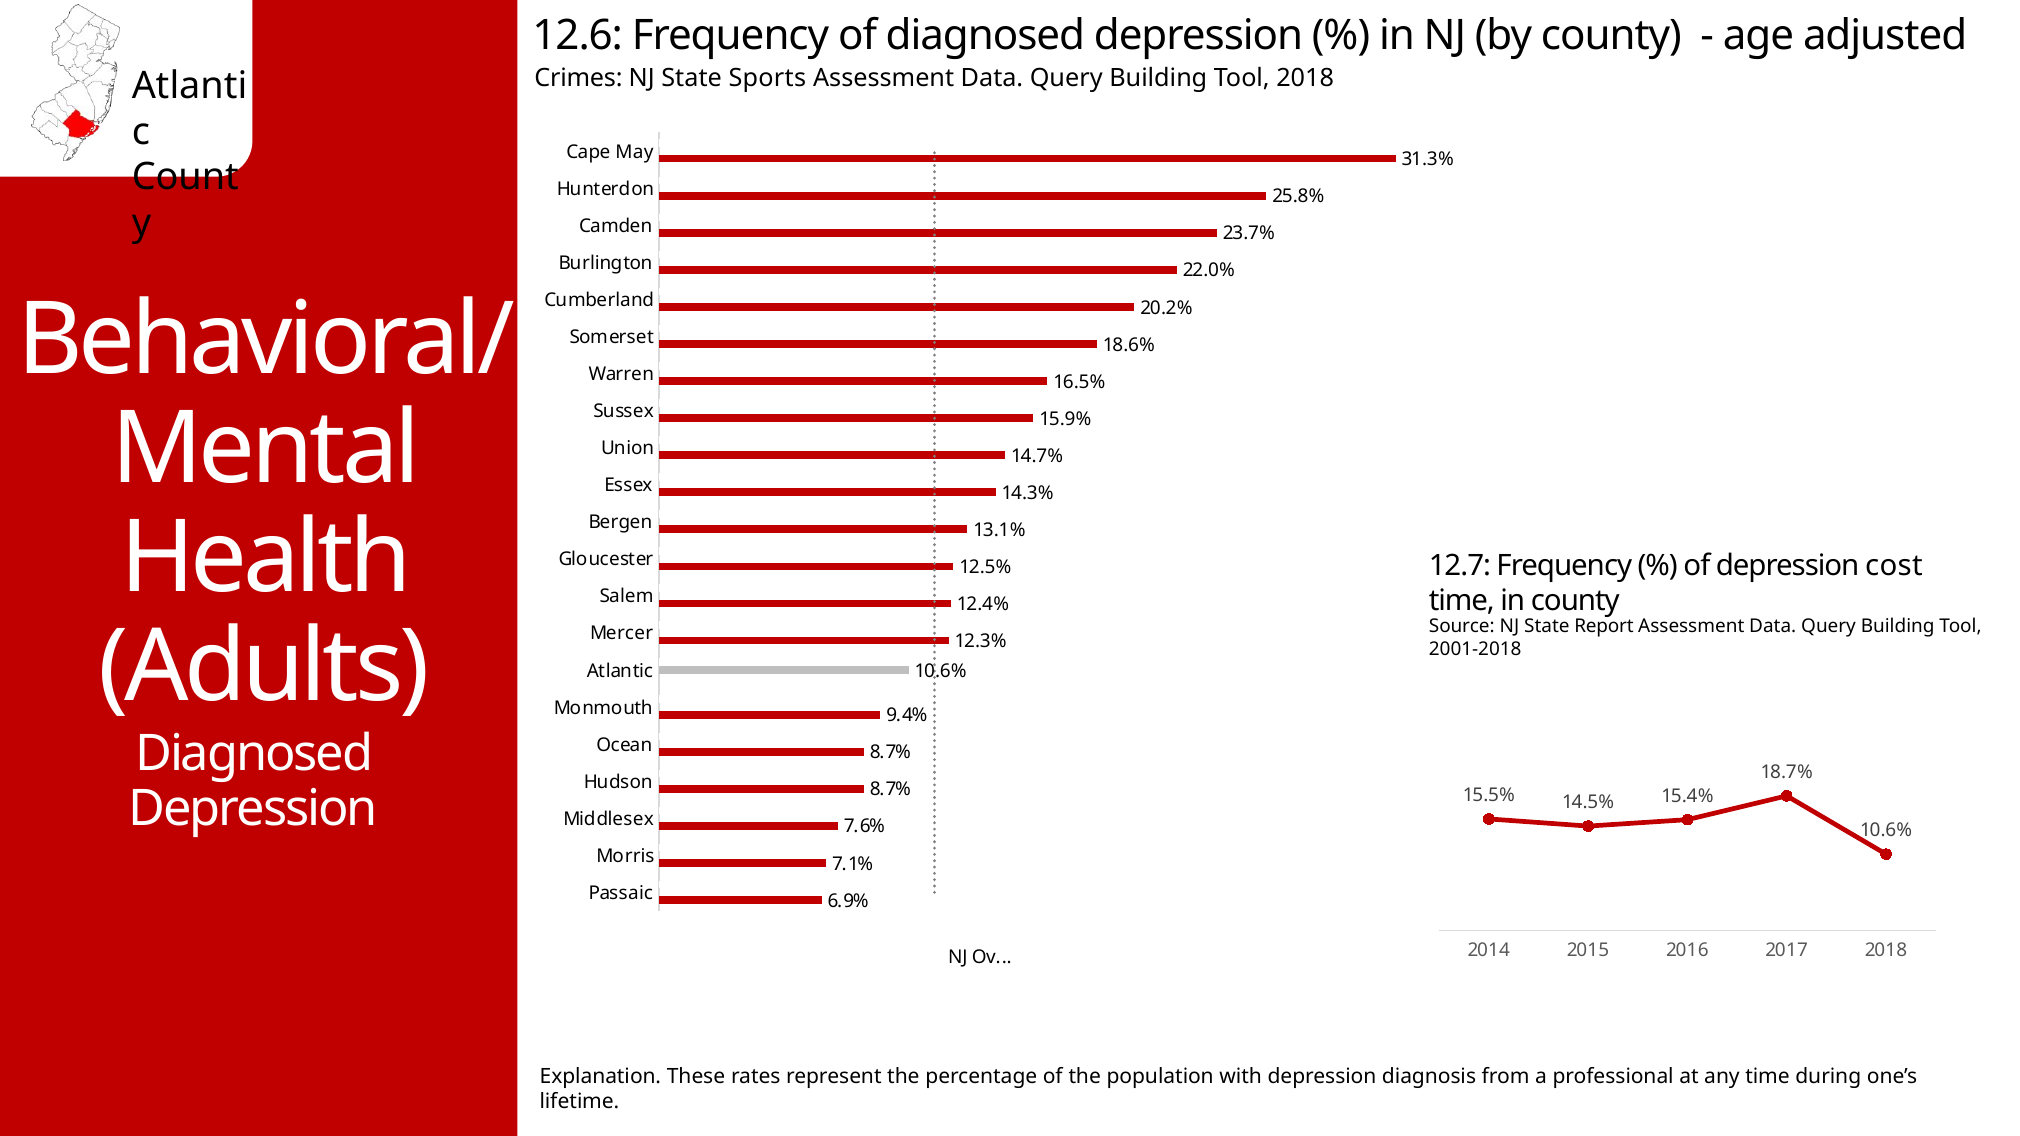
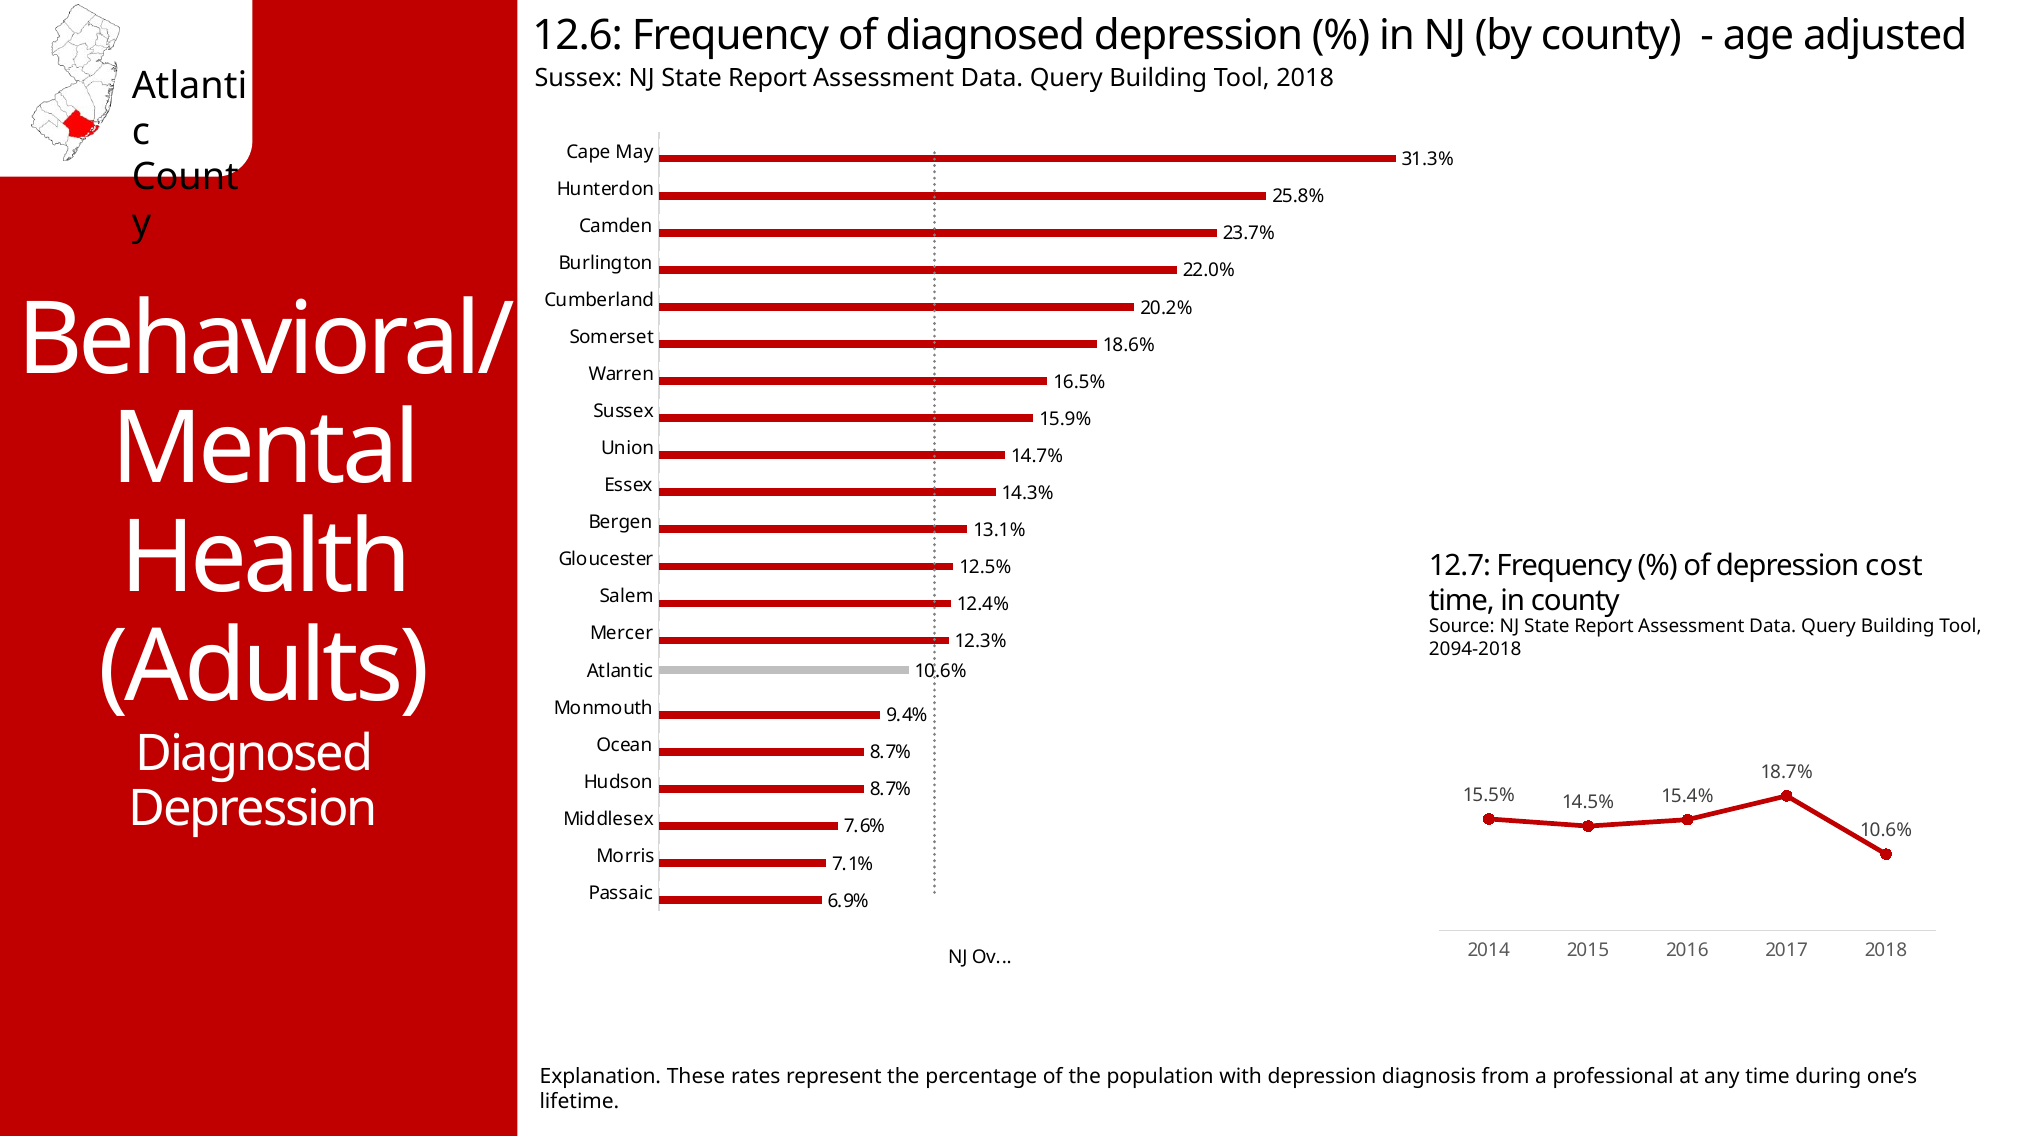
Crimes: Crimes -> Sussex (578, 79)
Sports: Sports -> Report (768, 79)
2001-2018: 2001-2018 -> 2094-2018 (1475, 649)
